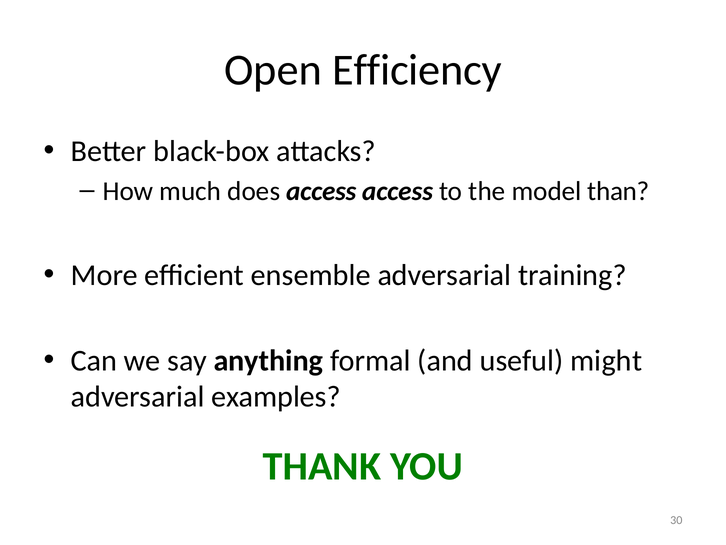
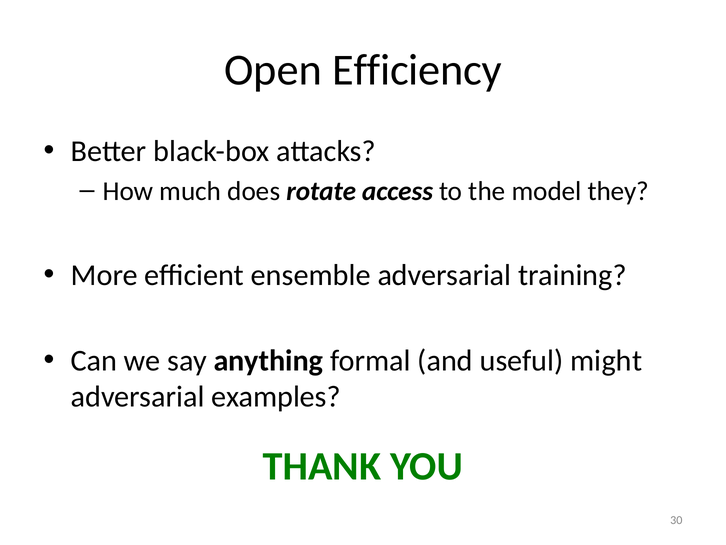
does access: access -> rotate (321, 191)
than: than -> they (618, 191)
